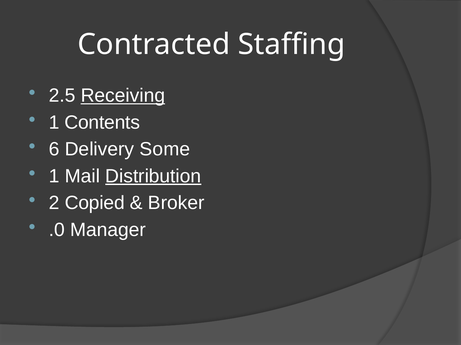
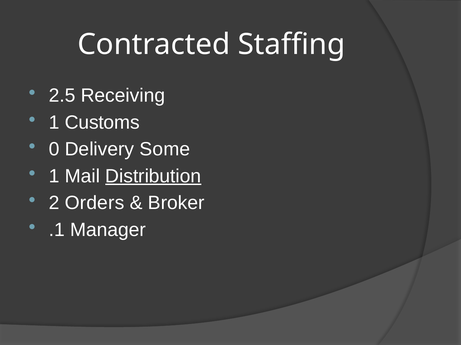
Receiving underline: present -> none (123, 96)
Contents: Contents -> Customs (102, 123)
6: 6 -> 0 (54, 150)
Copied: Copied -> Orders (95, 203)
.0: .0 -> .1 (57, 230)
